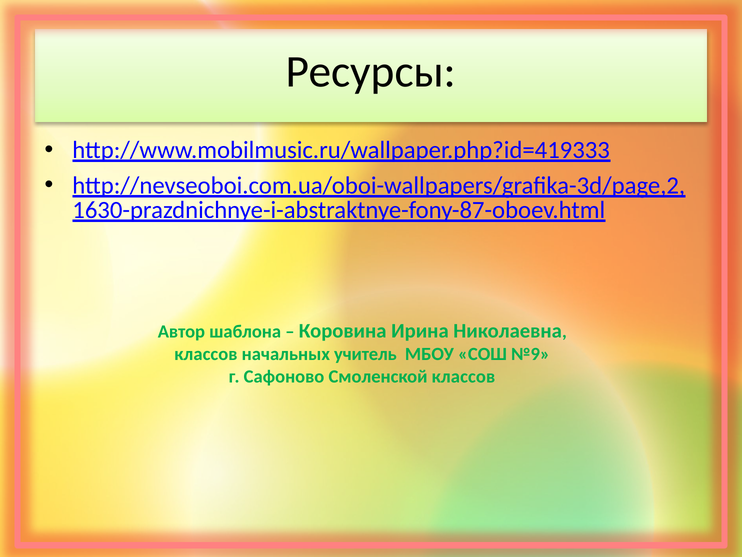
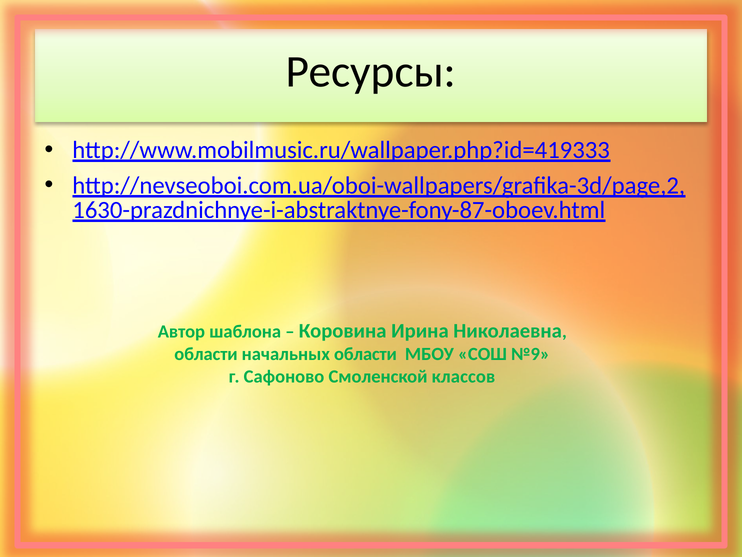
классов: классов -> области (206, 354)
начальных учитель: учитель -> области (365, 354)
